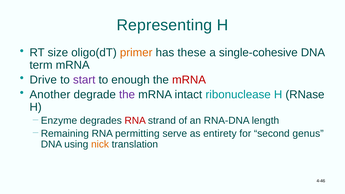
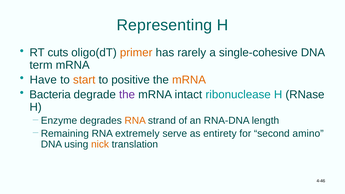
size: size -> cuts (58, 53)
these: these -> rarely (192, 53)
Drive: Drive -> Have (43, 80)
start colour: purple -> orange (84, 80)
enough: enough -> positive (131, 80)
mRNA colour: red -> orange (189, 80)
Another: Another -> Bacteria (50, 95)
RNA colour: red -> orange (135, 121)
permitting: permitting -> extremely (137, 134)
genus: genus -> amino (308, 134)
